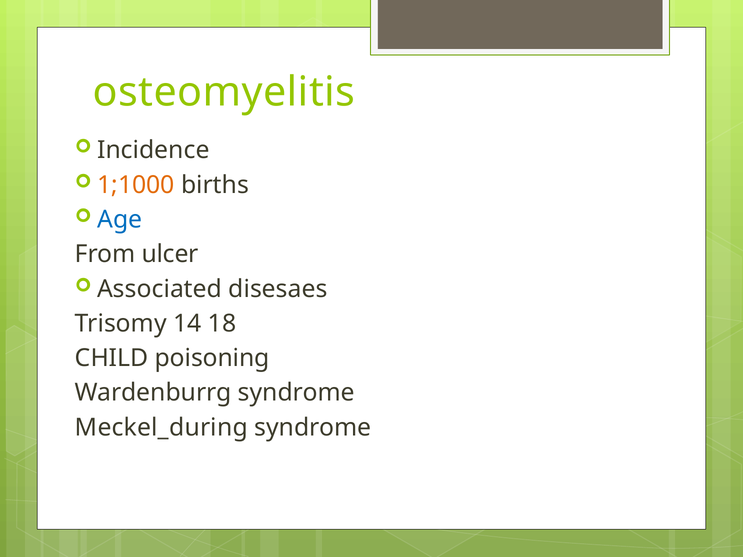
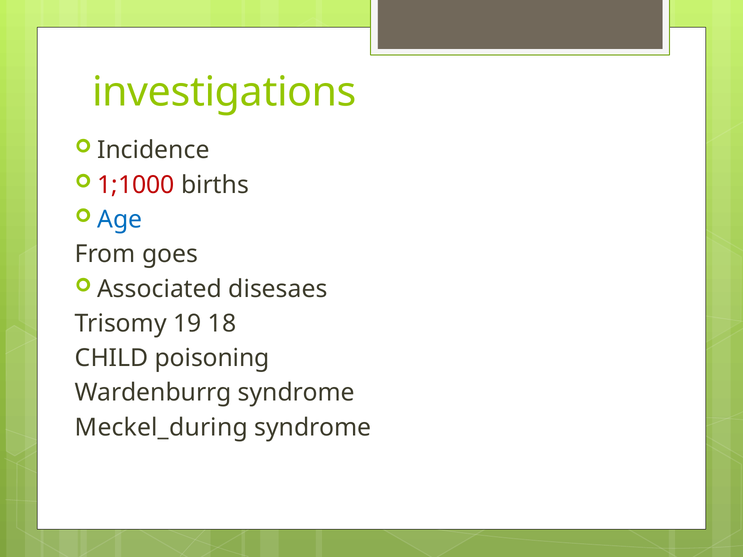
osteomyelitis: osteomyelitis -> investigations (224, 92)
1;1000 colour: orange -> red (136, 185)
ulcer: ulcer -> goes (170, 254)
14: 14 -> 19 (187, 324)
